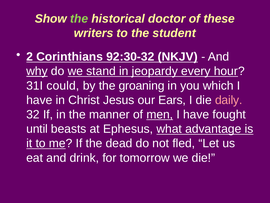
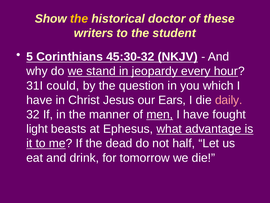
the colour: light green -> yellow (79, 19)
2: 2 -> 5 (30, 57)
92:30-32: 92:30-32 -> 45:30-32 (130, 57)
why underline: present -> none (37, 71)
groaning: groaning -> question (142, 85)
until: until -> light (37, 129)
fled: fled -> half (184, 143)
